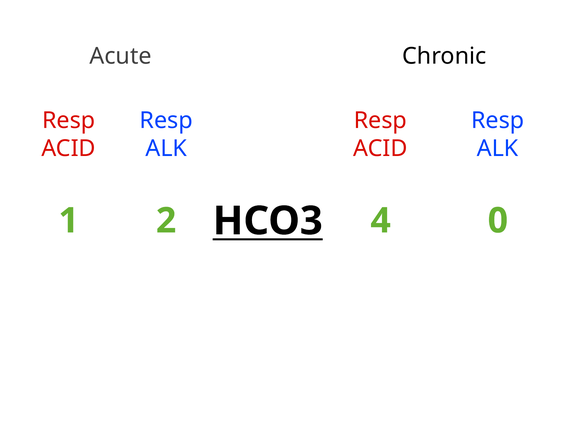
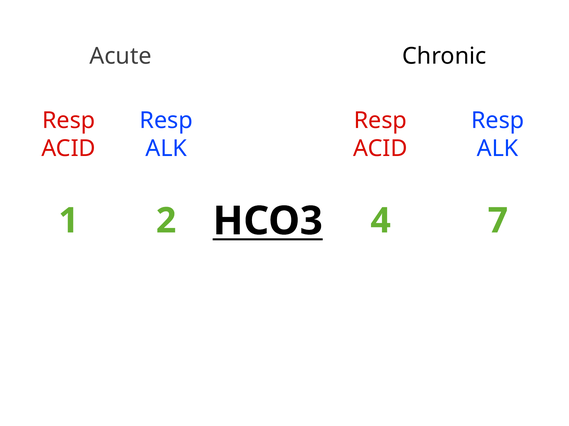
0: 0 -> 7 (498, 221)
